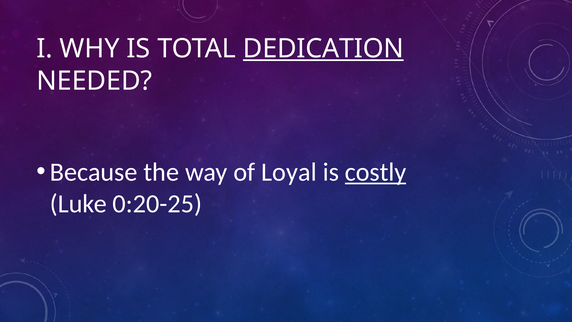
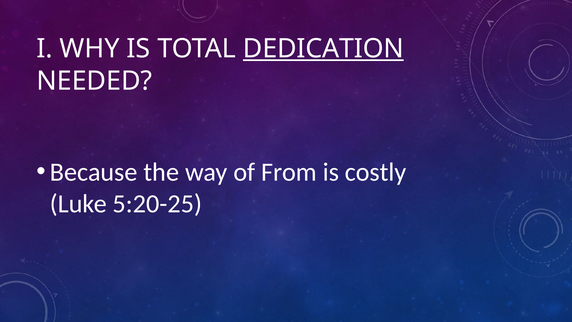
Loyal: Loyal -> From (289, 172)
costly underline: present -> none (376, 172)
0:20-25: 0:20-25 -> 5:20-25 (157, 204)
